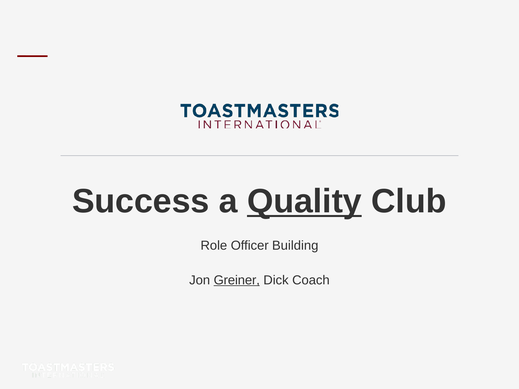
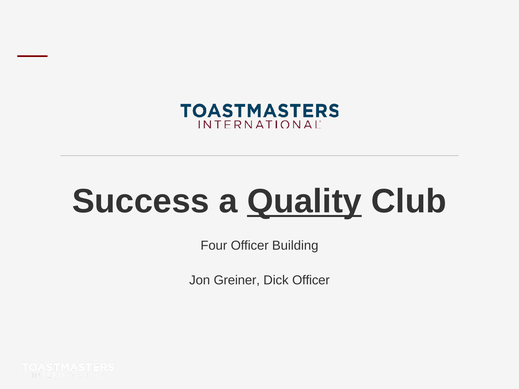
Role: Role -> Four (214, 246)
Greiner underline: present -> none (237, 280)
Dick Coach: Coach -> Officer (311, 280)
